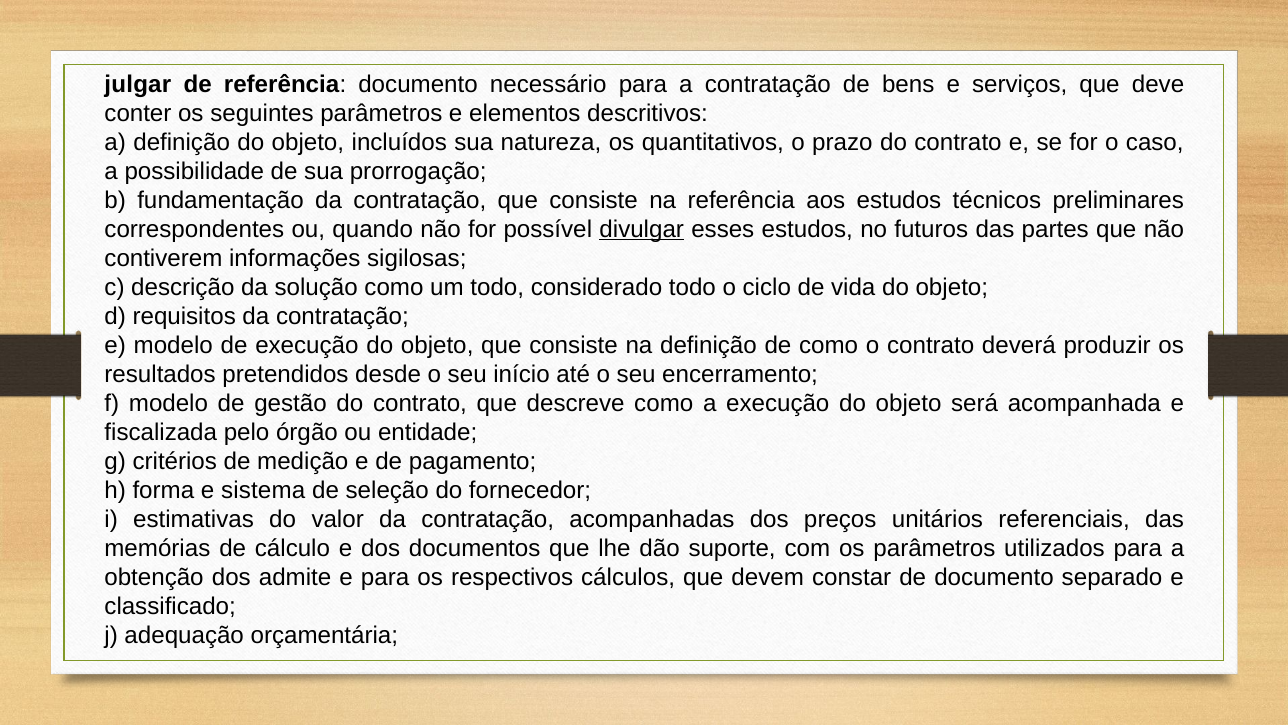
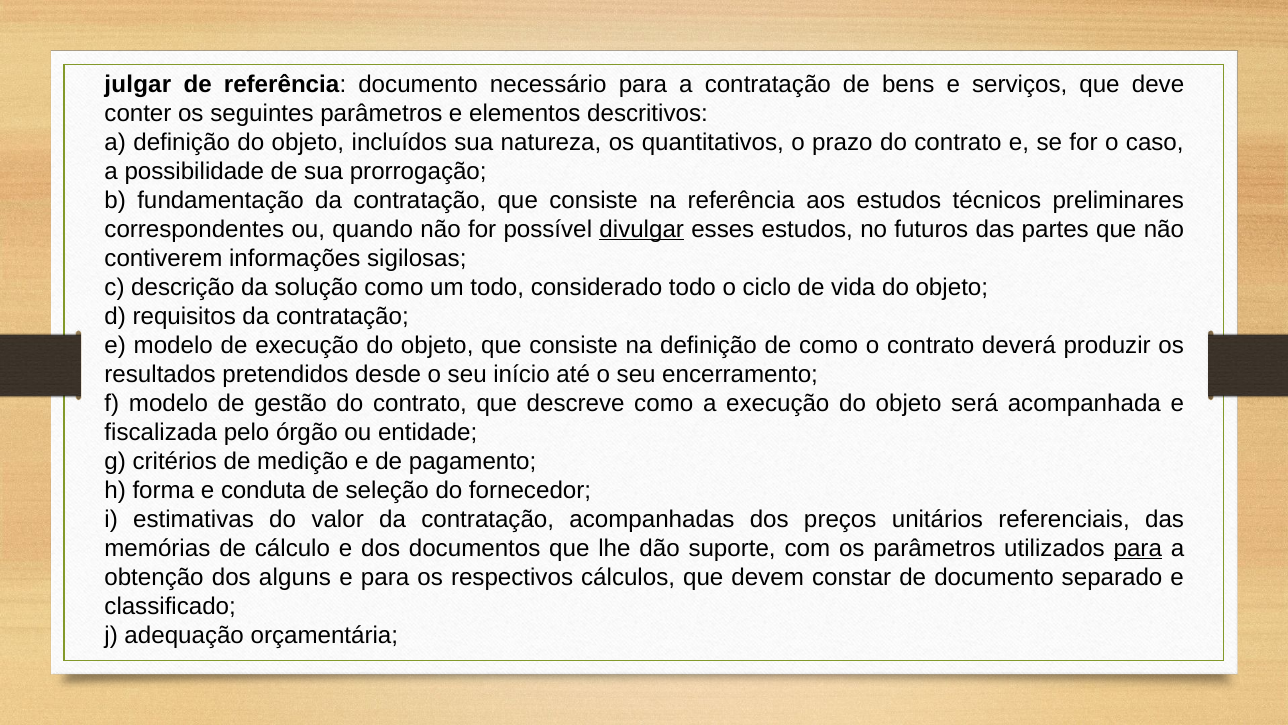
sistema: sistema -> conduta (263, 490)
para underline: none -> present (1138, 548)
admite: admite -> alguns (295, 577)
